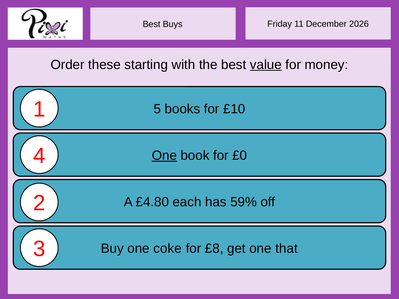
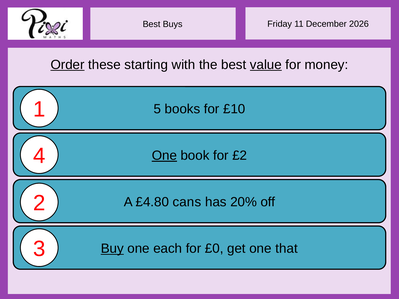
Order underline: none -> present (68, 65)
£0: £0 -> £2 (240, 156)
each: each -> cans (187, 202)
59%: 59% -> 20% (244, 202)
Buy underline: none -> present (112, 249)
coke: coke -> each (168, 249)
£8: £8 -> £0 (214, 249)
